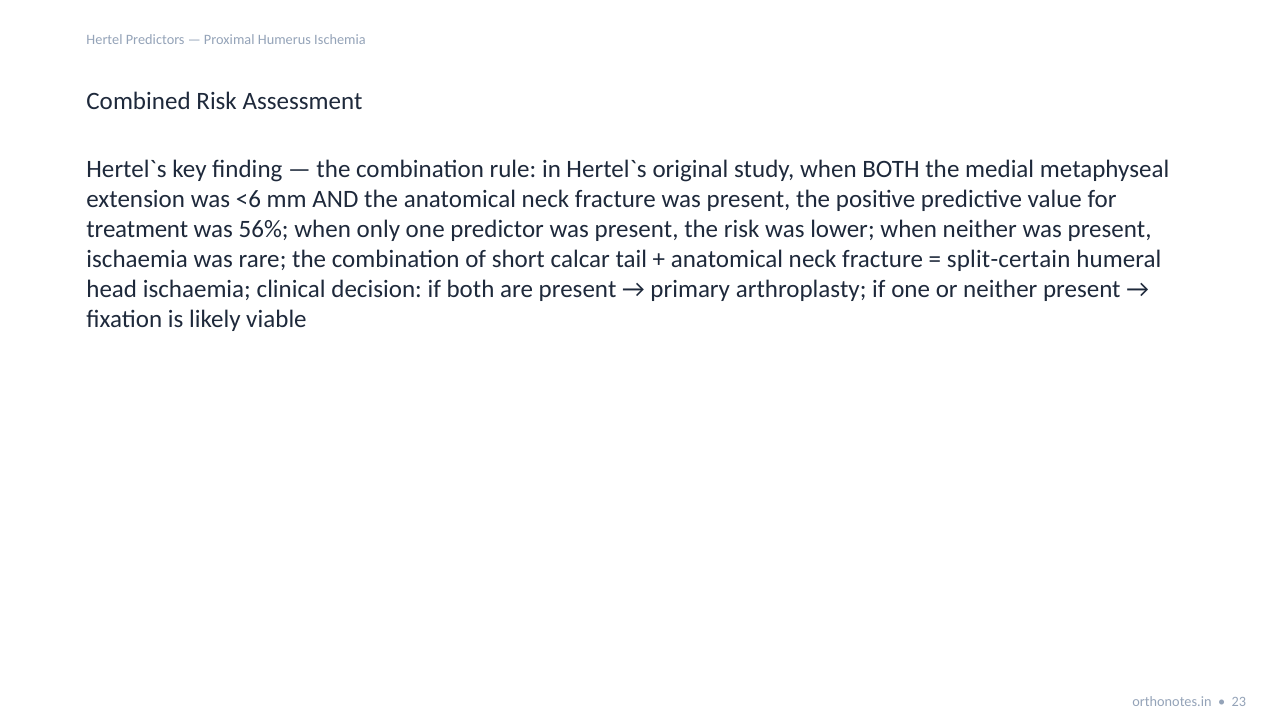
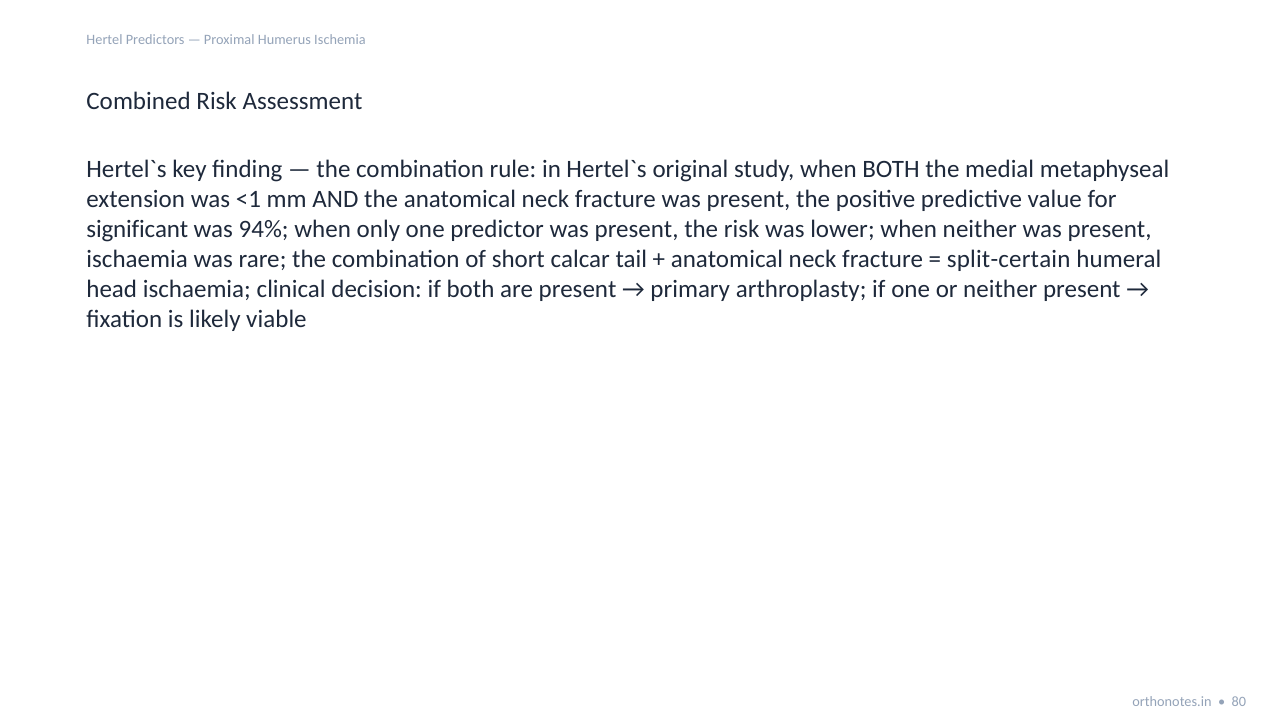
<6: <6 -> <1 (248, 200)
treatment: treatment -> significant (137, 230)
56%: 56% -> 94% (264, 230)
23: 23 -> 80 (1239, 702)
